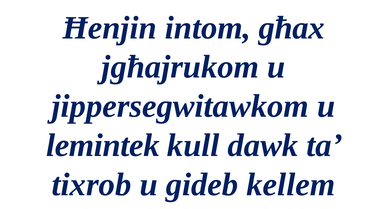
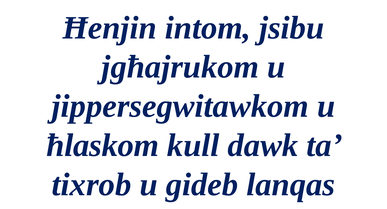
għax: għax -> jsibu (292, 28)
lemintek: lemintek -> ħlaskom (103, 145)
kellem: kellem -> lanqas (291, 184)
